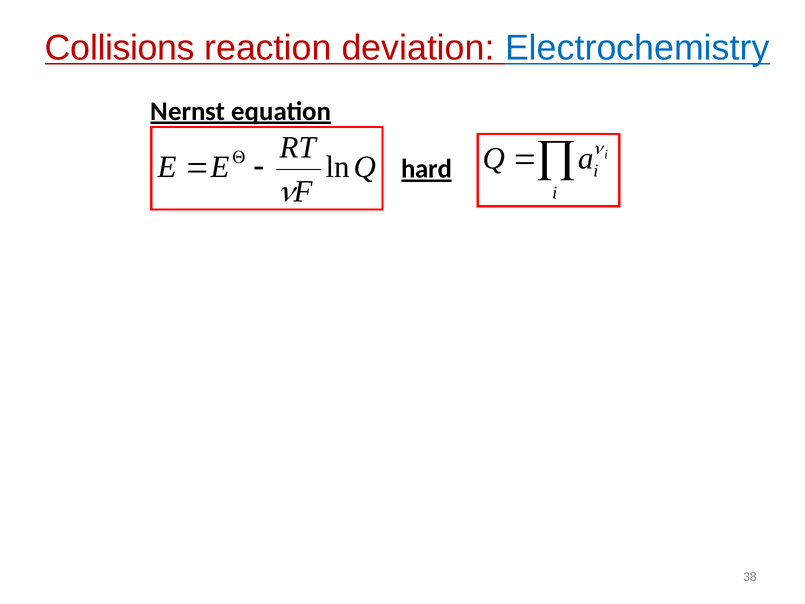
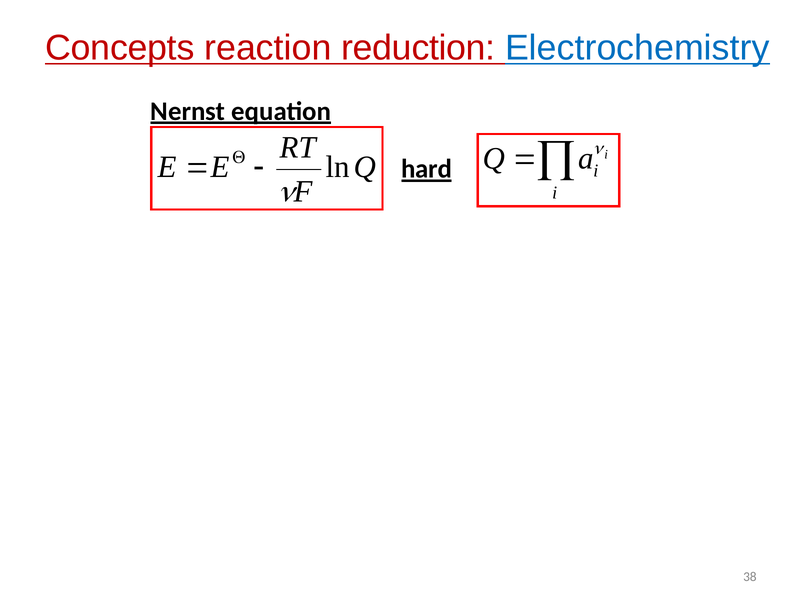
Collisions: Collisions -> Concepts (120, 48)
deviation: deviation -> reduction (418, 48)
